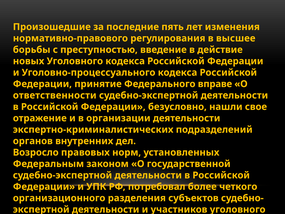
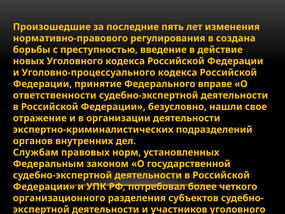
высшее: высшее -> создана (236, 38)
Возросло: Возросло -> Службам (36, 152)
